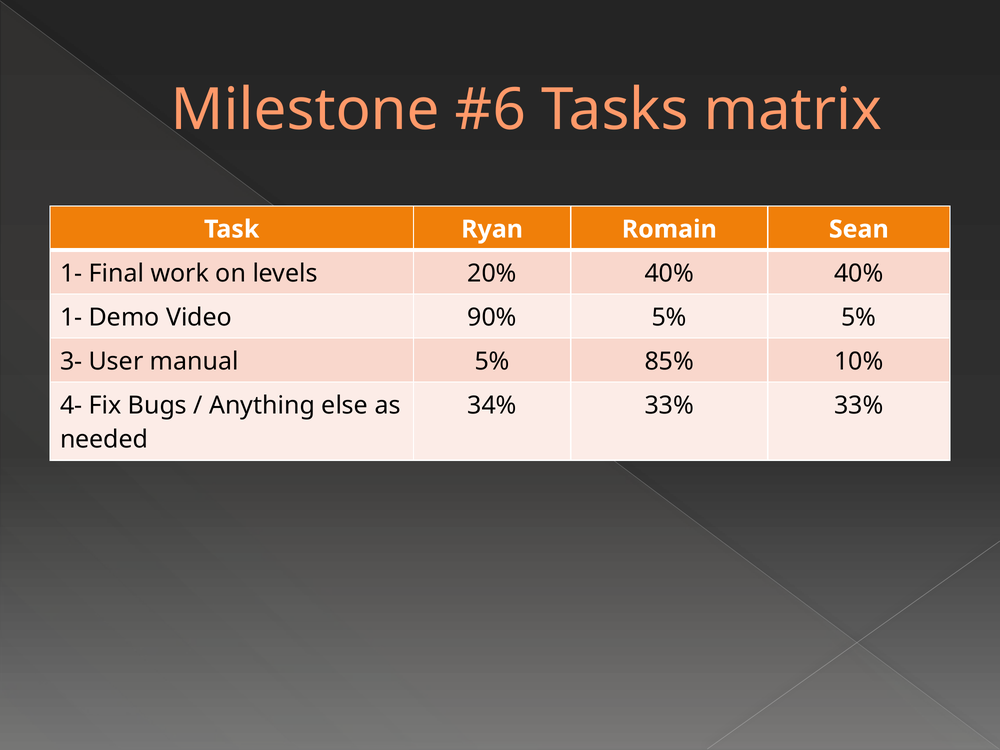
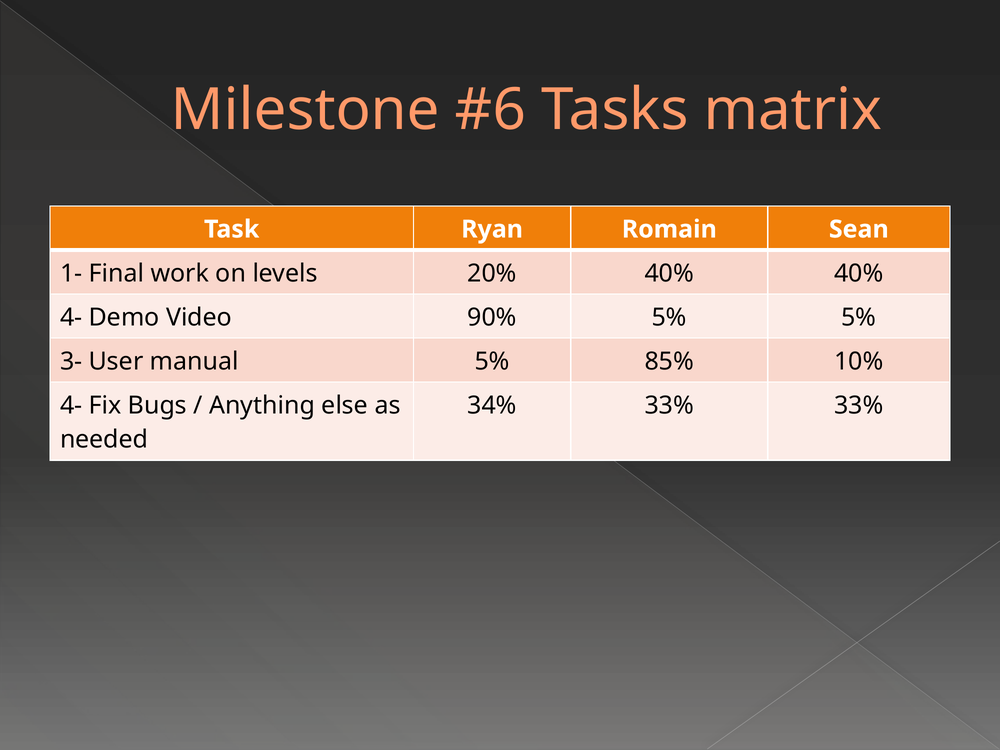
1-: 1- -> 4- (71, 317)
